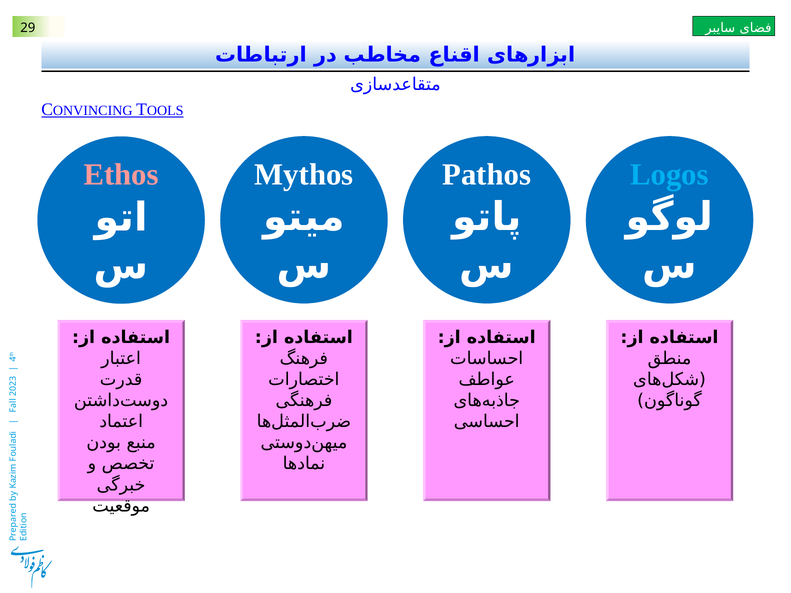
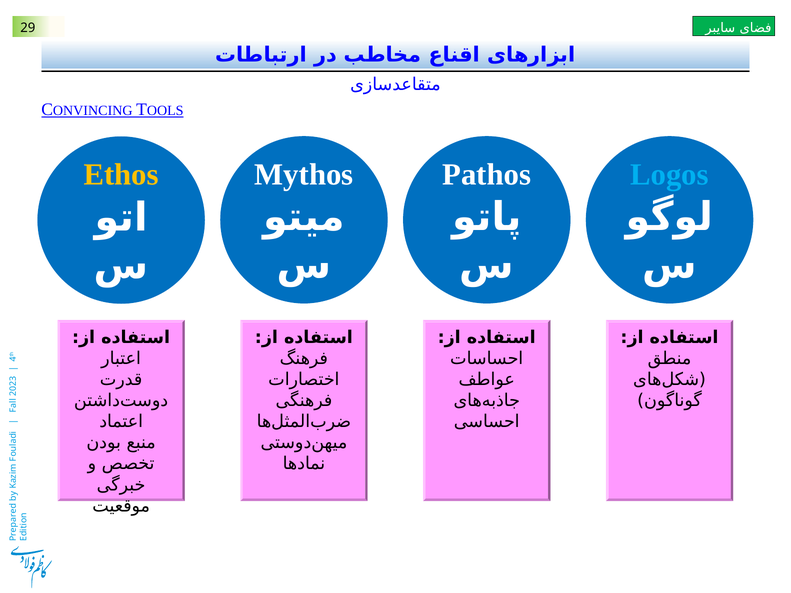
Ethos colour: pink -> yellow (121, 175)
